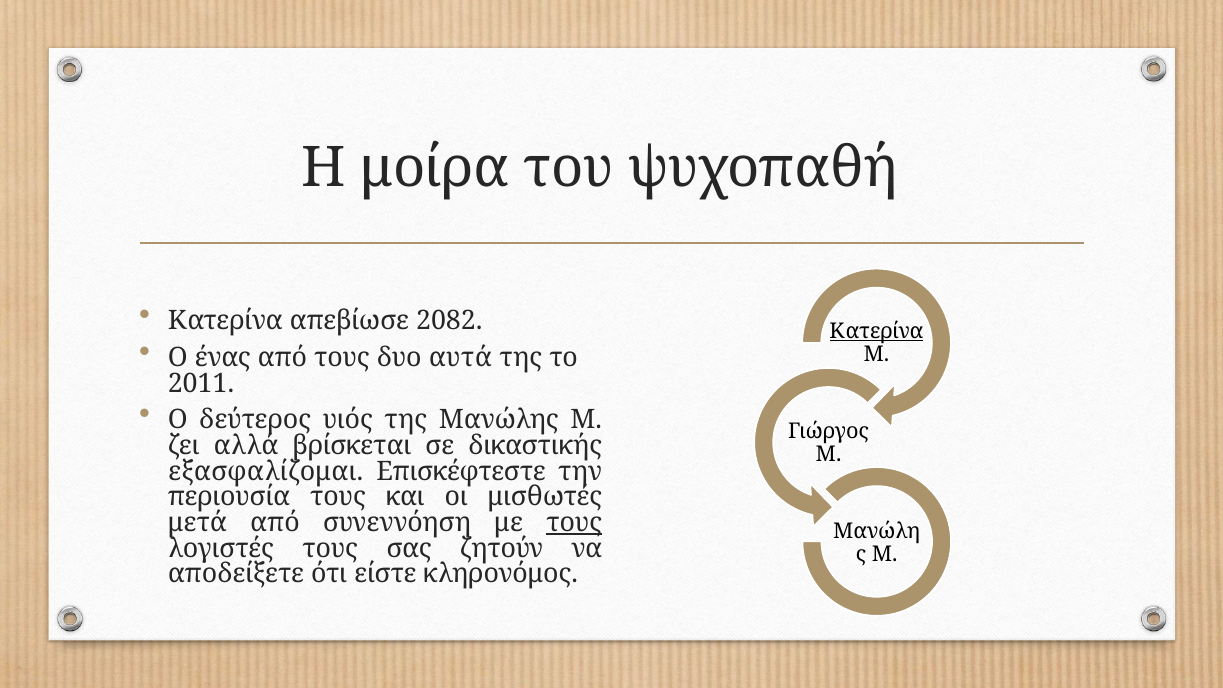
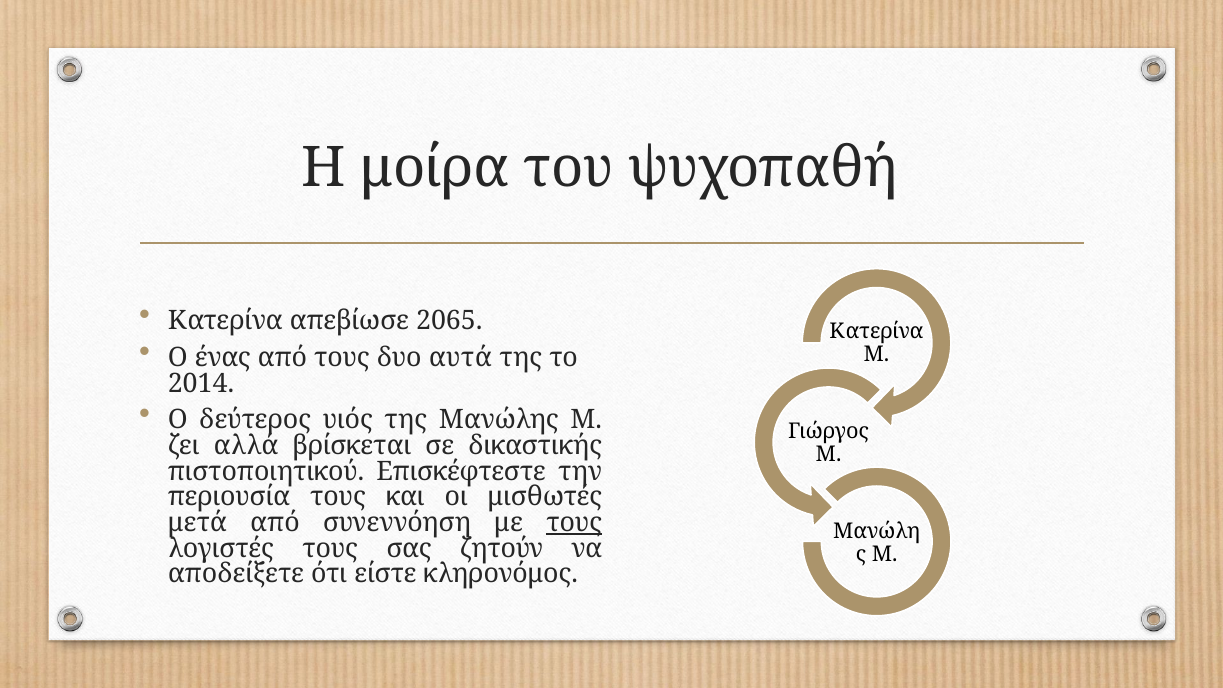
2082: 2082 -> 2065 (449, 321)
Κατερίνα underline: present -> none (876, 331)
2011: 2011 -> 2014 (201, 383)
εξασφαλίζομαι: εξασφαλίζομαι -> πιστοποιητικού (266, 471)
